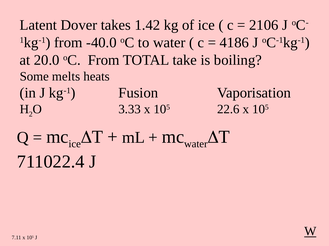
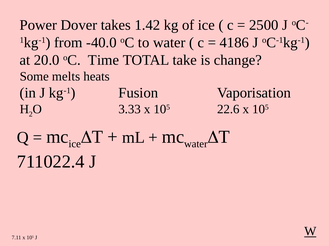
Latent: Latent -> Power (38, 25)
2106: 2106 -> 2500 (264, 25)
oC From: From -> Time (104, 60)
boiling: boiling -> change (238, 60)
